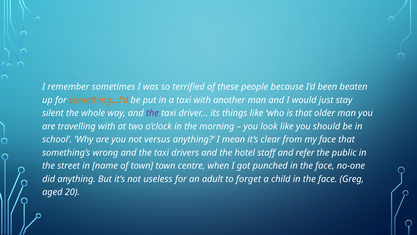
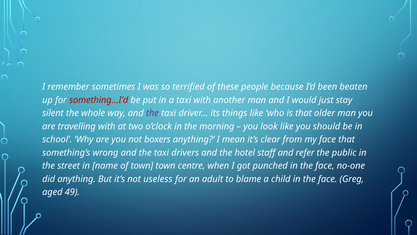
something…I’d colour: orange -> red (99, 100)
versus: versus -> boxers (157, 139)
forget: forget -> blame (249, 179)
20: 20 -> 49 (72, 192)
